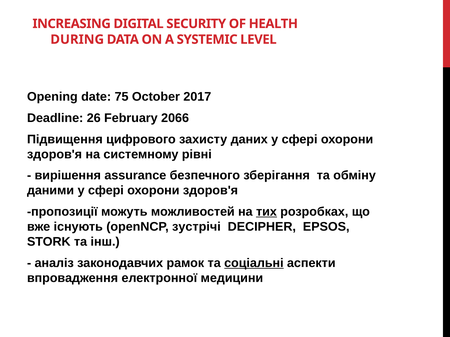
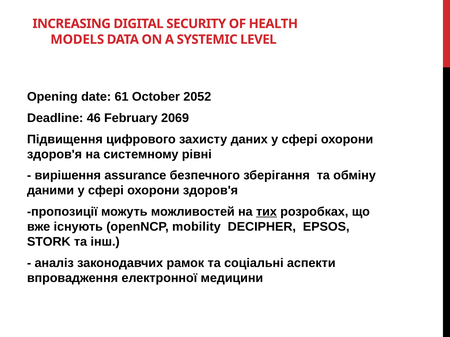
DURING: DURING -> MODELS (77, 40)
75: 75 -> 61 (122, 97)
2017: 2017 -> 2052 (197, 97)
26: 26 -> 46 (94, 118)
2066: 2066 -> 2069 (175, 118)
зустрічі: зустрічі -> mobility (196, 227)
соціальні underline: present -> none (254, 263)
